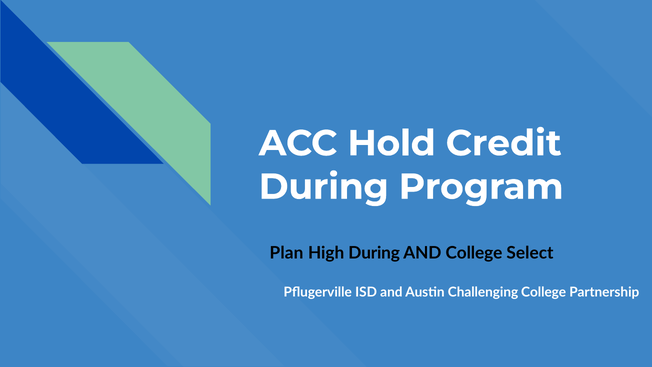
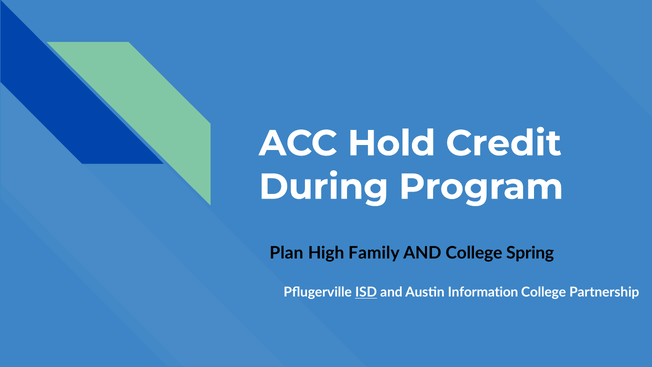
High During: During -> Family (374, 253)
Select: Select -> Spring (530, 253)
ISD underline: none -> present (366, 292)
Challenging: Challenging -> Information (483, 292)
